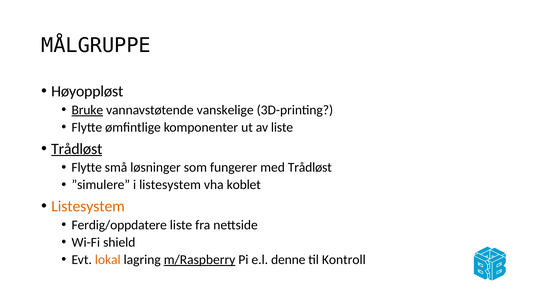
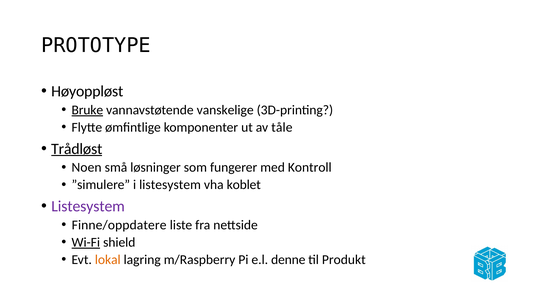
MÅLGRUPPE: MÅLGRUPPE -> PROTOTYPE (96, 45)
av liste: liste -> tåle (282, 127)
Flytte: Flytte -> Noen (87, 167)
med Trådløst: Trådløst -> Kontroll (310, 167)
Listesystem colour: orange -> purple (88, 206)
Ferdig/oppdatere: Ferdig/oppdatere -> Finne/oppdatere (119, 225)
Wi-Fi underline: none -> present (86, 242)
m/Raspberry underline: present -> none (200, 259)
Kontroll: Kontroll -> Produkt (344, 259)
